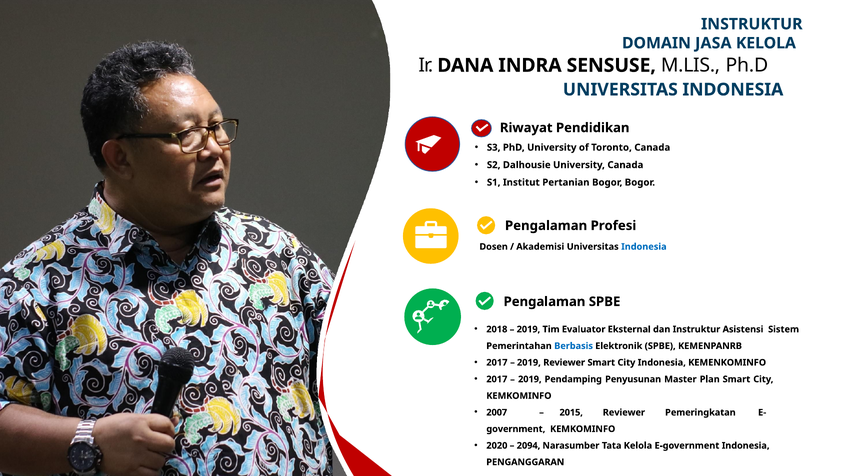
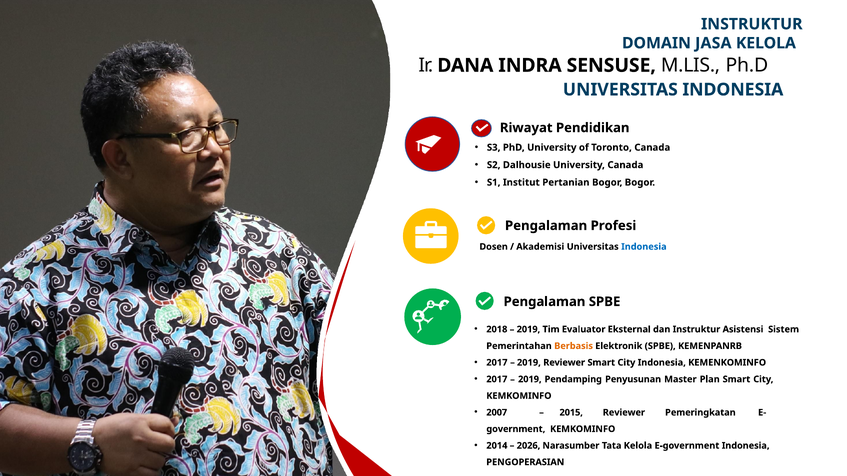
Berbasis colour: blue -> orange (574, 346)
2020: 2020 -> 2014 (497, 446)
2094: 2094 -> 2026 (528, 446)
PENGANGGARAN: PENGANGGARAN -> PENGOPERASIAN (525, 463)
